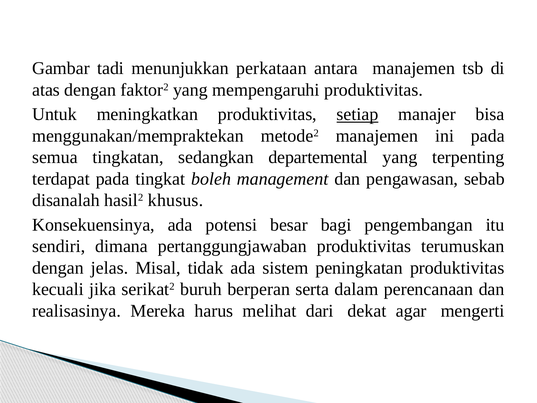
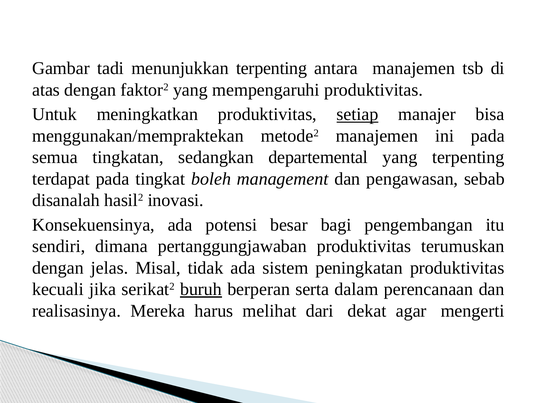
menunjukkan perkataan: perkataan -> terpenting (272, 68)
khusus: khusus -> inovasi (176, 200)
buruh underline: none -> present (201, 289)
